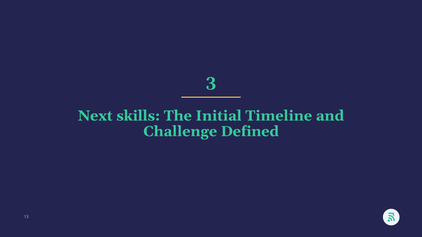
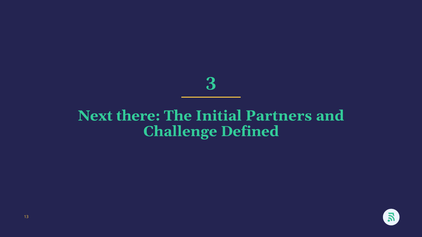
skills: skills -> there (138, 116)
Timeline: Timeline -> Partners (279, 116)
